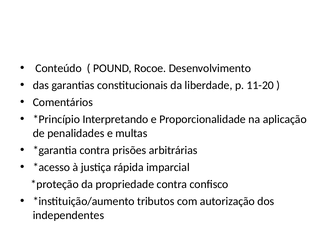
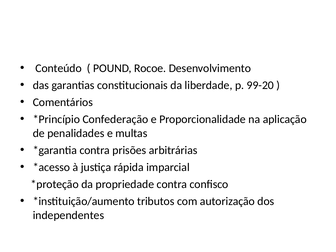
11-20: 11-20 -> 99-20 (260, 85)
Interpretando: Interpretando -> Confederação (115, 119)
